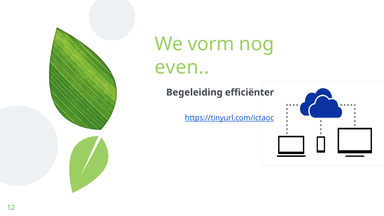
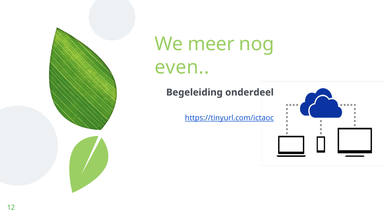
vorm: vorm -> meer (211, 44)
efficiënter: efficiënter -> onderdeel (249, 92)
